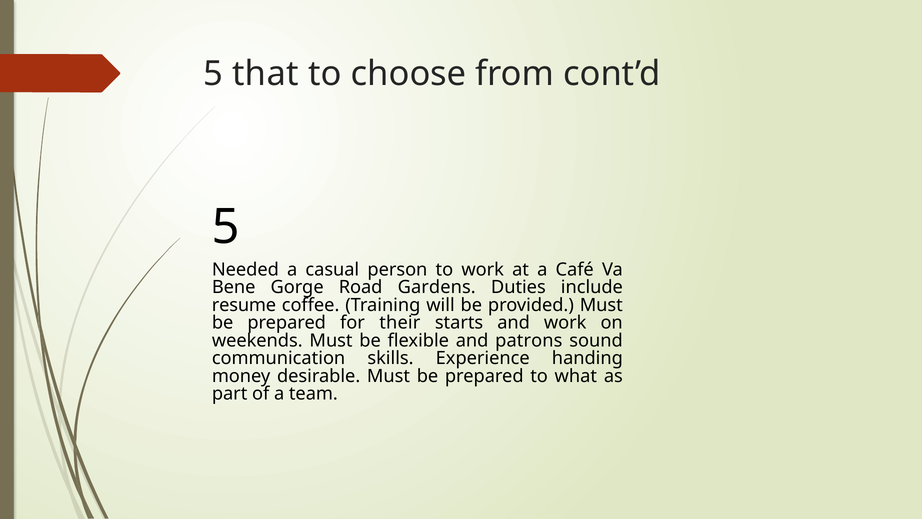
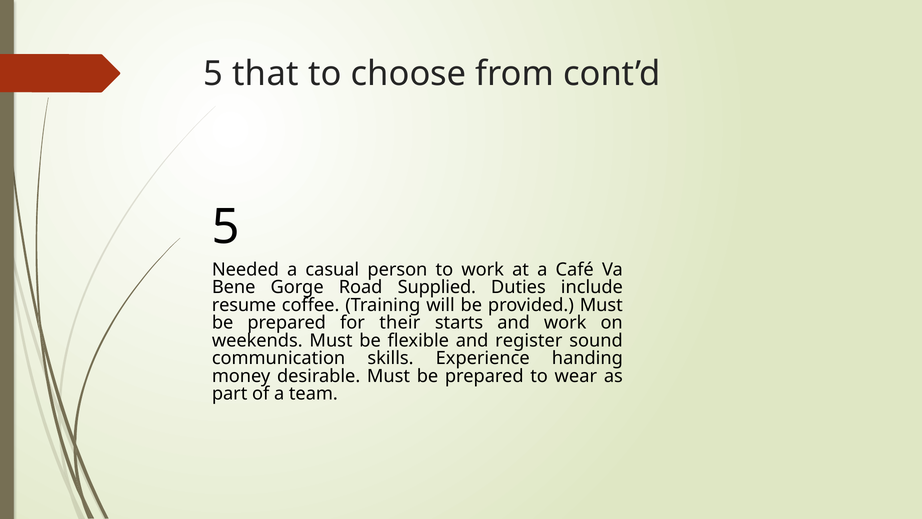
Gardens: Gardens -> Supplied (437, 287)
patrons: patrons -> register (529, 340)
what: what -> wear (576, 376)
